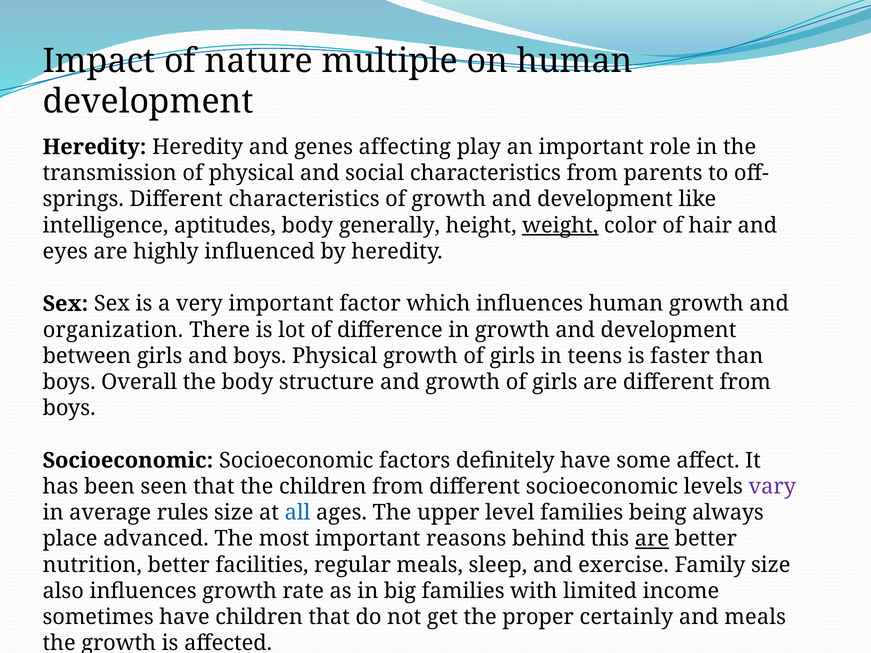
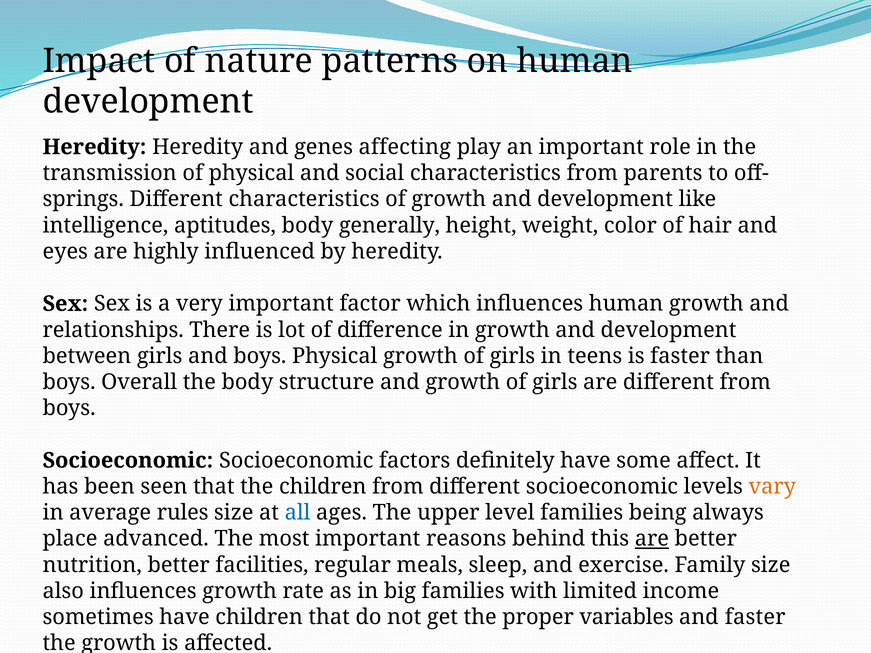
multiple: multiple -> patterns (390, 61)
weight underline: present -> none (560, 225)
organization: organization -> relationships (113, 330)
vary colour: purple -> orange (772, 487)
certainly: certainly -> variables (627, 617)
and meals: meals -> faster (755, 617)
